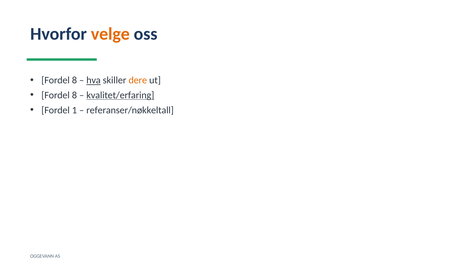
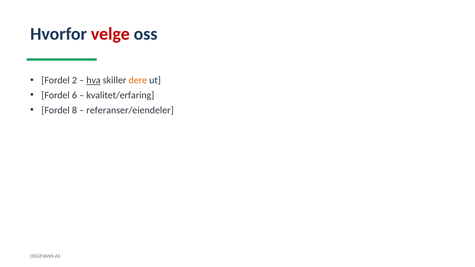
velge colour: orange -> red (110, 34)
8: 8 -> 2 (74, 80)
8: 8 -> 6 (74, 95)
kvalitet/erfaring underline: present -> none (120, 95)
1: 1 -> 8 (74, 110)
referanser/nøkkeltall: referanser/nøkkeltall -> referanser/eiendeler (130, 110)
